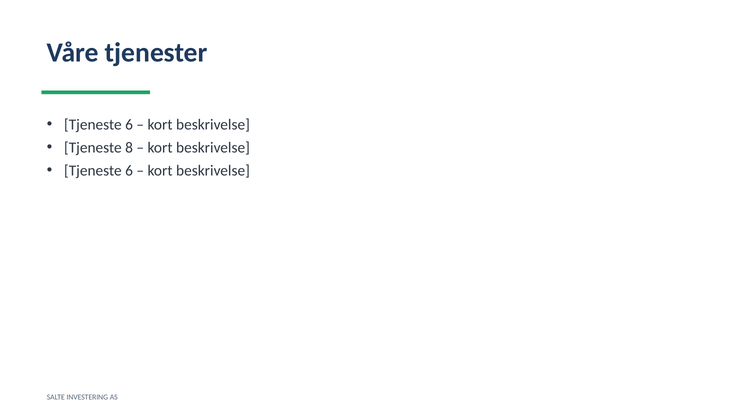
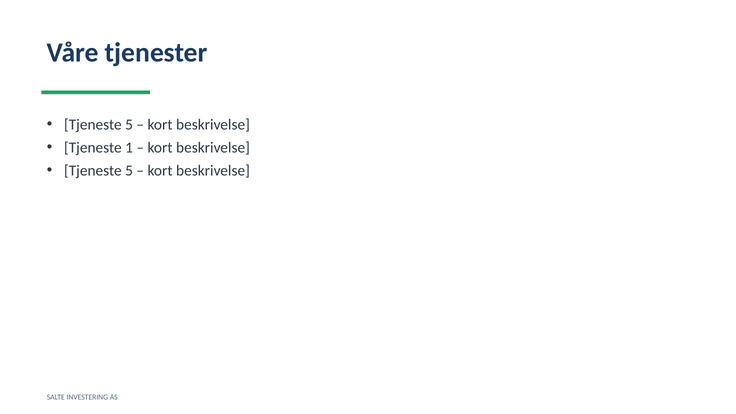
6: 6 -> 5 (129, 125)
8: 8 -> 1 (129, 148)
6: 6 -> 5 (129, 171)
